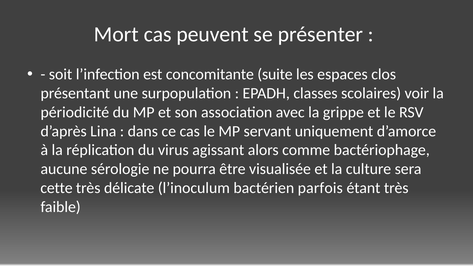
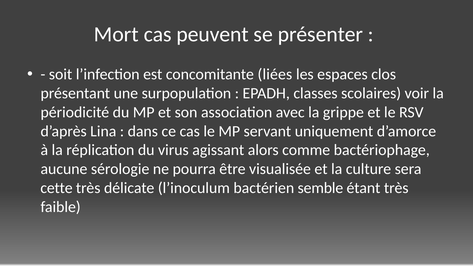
suite: suite -> liées (275, 74)
parfois: parfois -> semble (320, 188)
